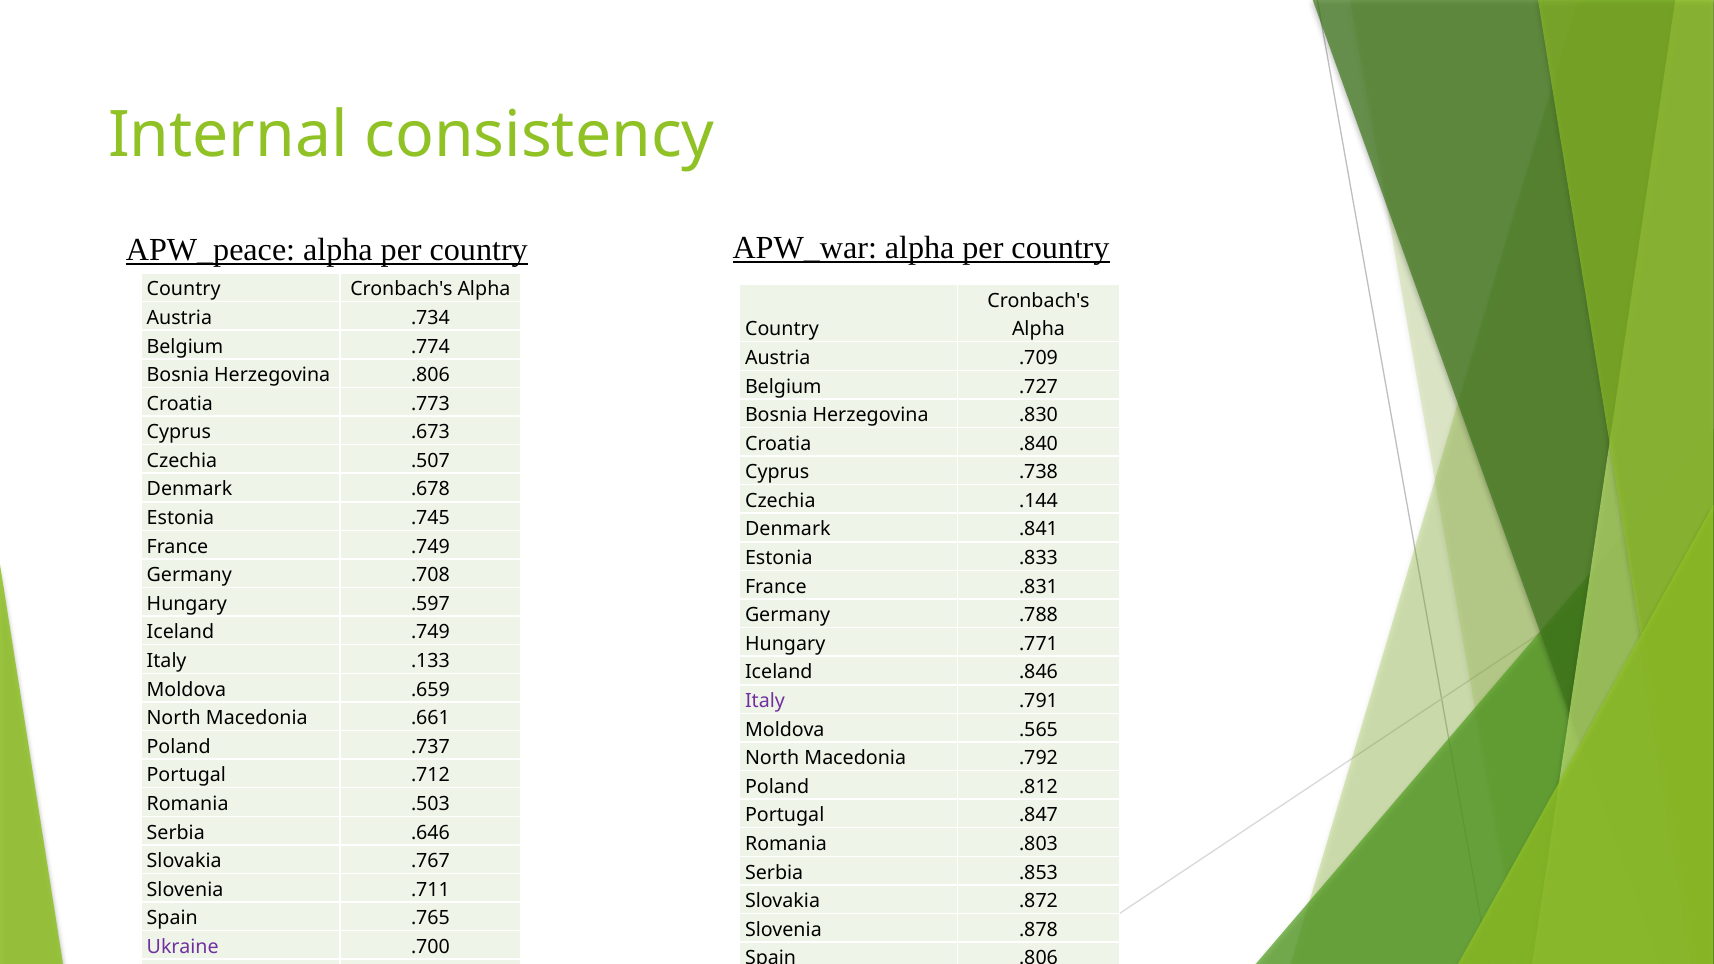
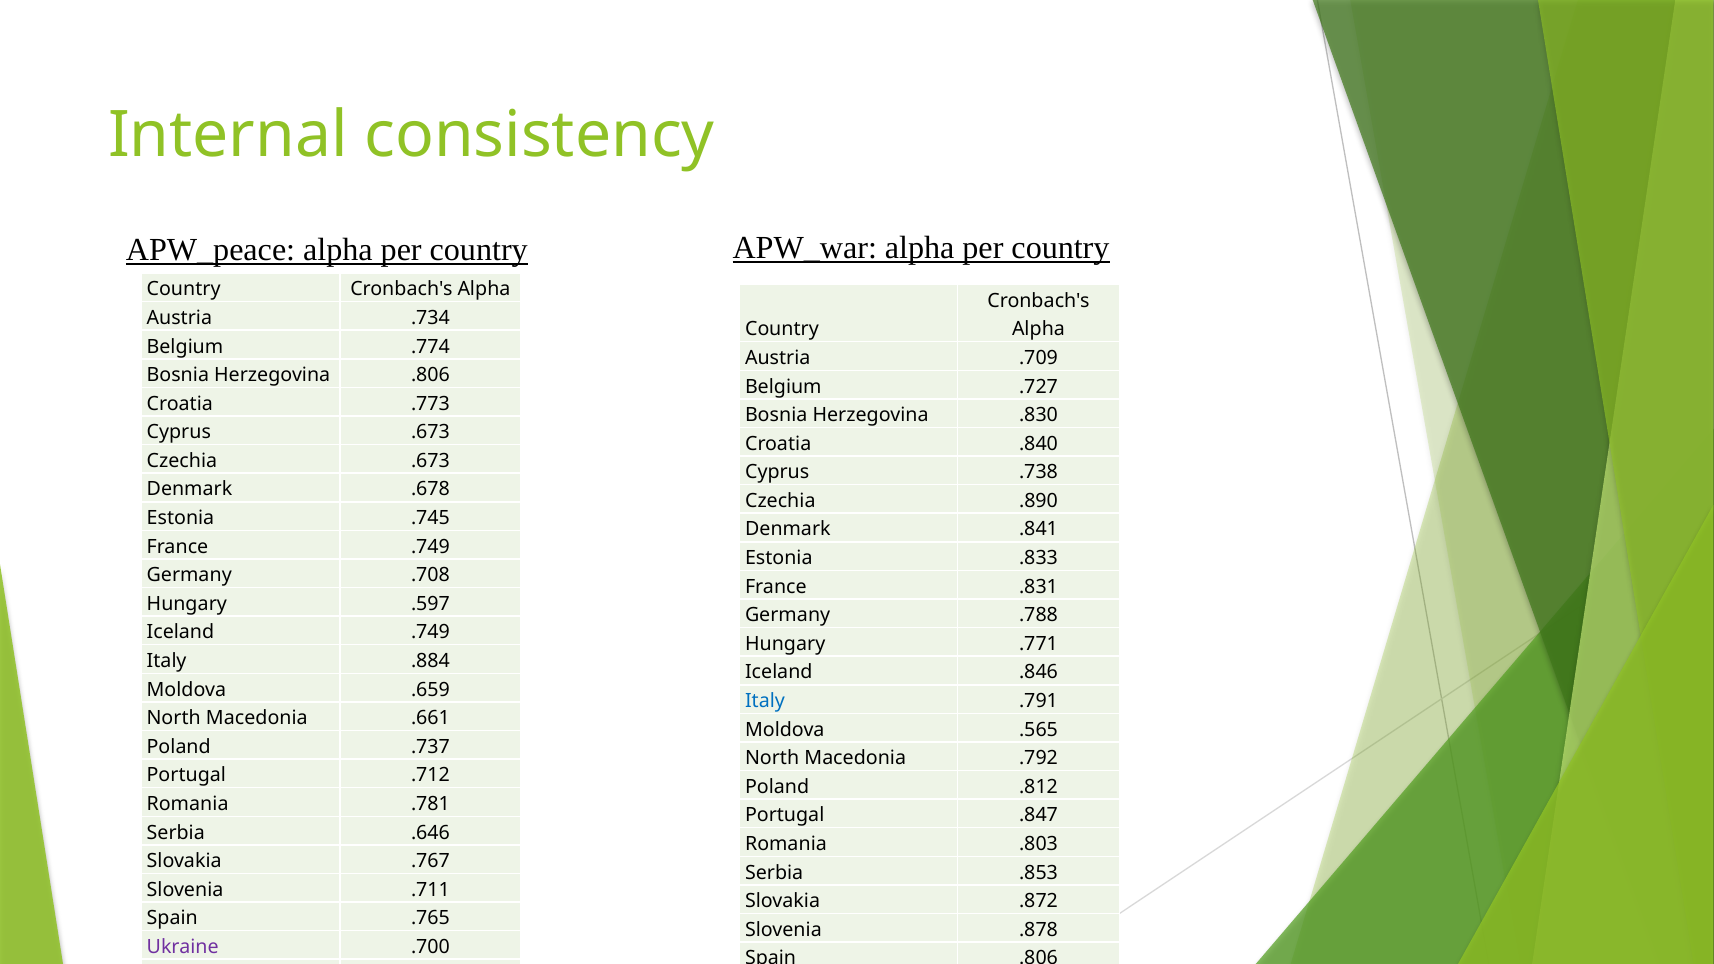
Czechia .507: .507 -> .673 (430, 461)
.144: .144 -> .890 (1038, 501)
.133: .133 -> .884 (430, 661)
Italy colour: purple -> blue (765, 701)
.503: .503 -> .781 (430, 804)
